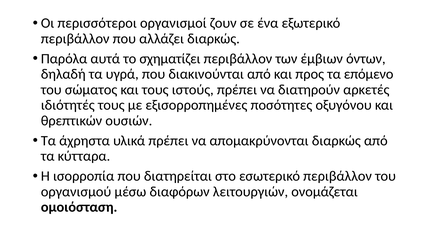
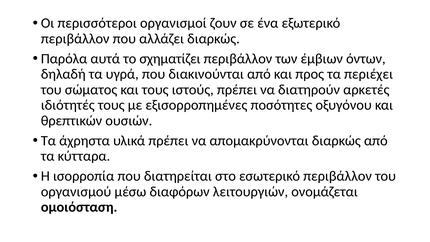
επόμενο: επόμενο -> περιέχει (369, 74)
